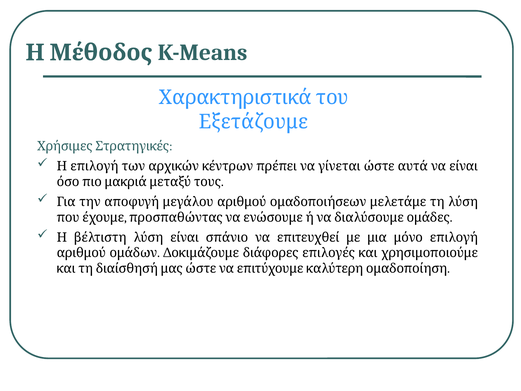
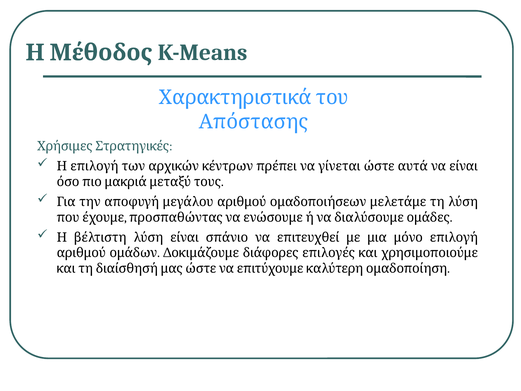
Εξετάζουμε: Εξετάζουμε -> Απόστασης (254, 122)
